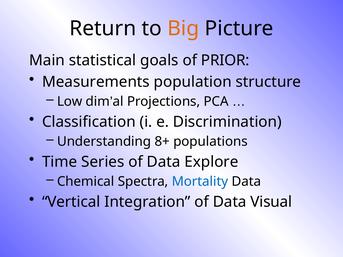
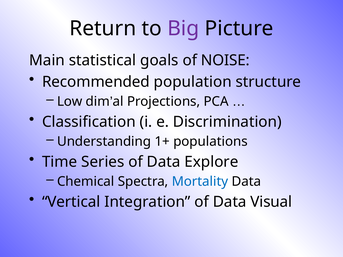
Big colour: orange -> purple (183, 29)
PRIOR: PRIOR -> NOISE (225, 61)
Measurements: Measurements -> Recommended (96, 82)
8+: 8+ -> 1+ (162, 142)
